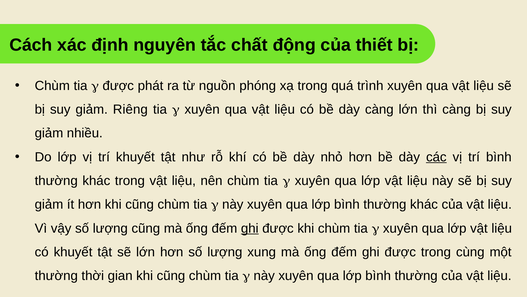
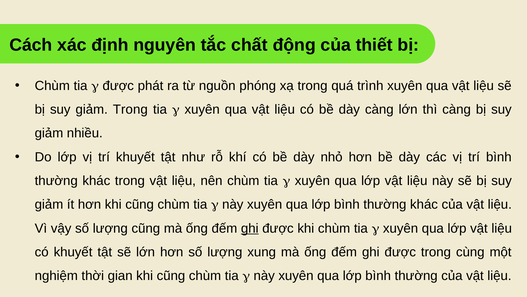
giảm Riêng: Riêng -> Trong (130, 109)
các underline: present -> none (436, 157)
thường: thường -> nghiệm (56, 275)
